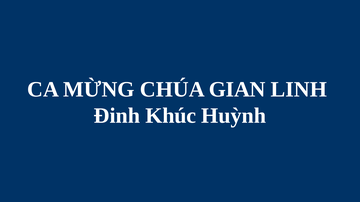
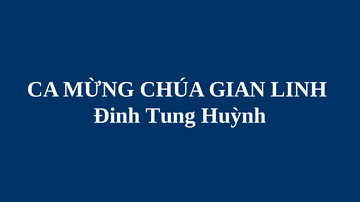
Khúc: Khúc -> Tung (171, 116)
